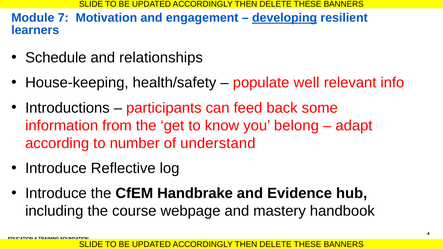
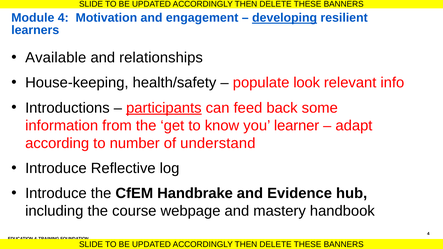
Module 7: 7 -> 4 (63, 18)
Schedule: Schedule -> Available (56, 58)
well: well -> look (307, 83)
participants underline: none -> present (164, 108)
belong: belong -> learner (297, 126)
